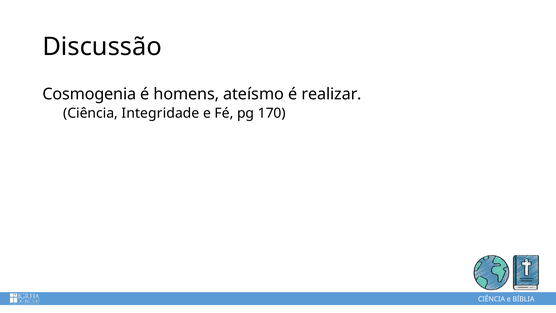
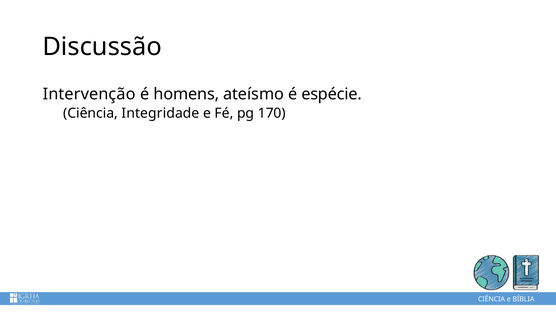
Cosmogenia: Cosmogenia -> Intervenção (89, 94)
realizar: realizar -> espécie (332, 94)
